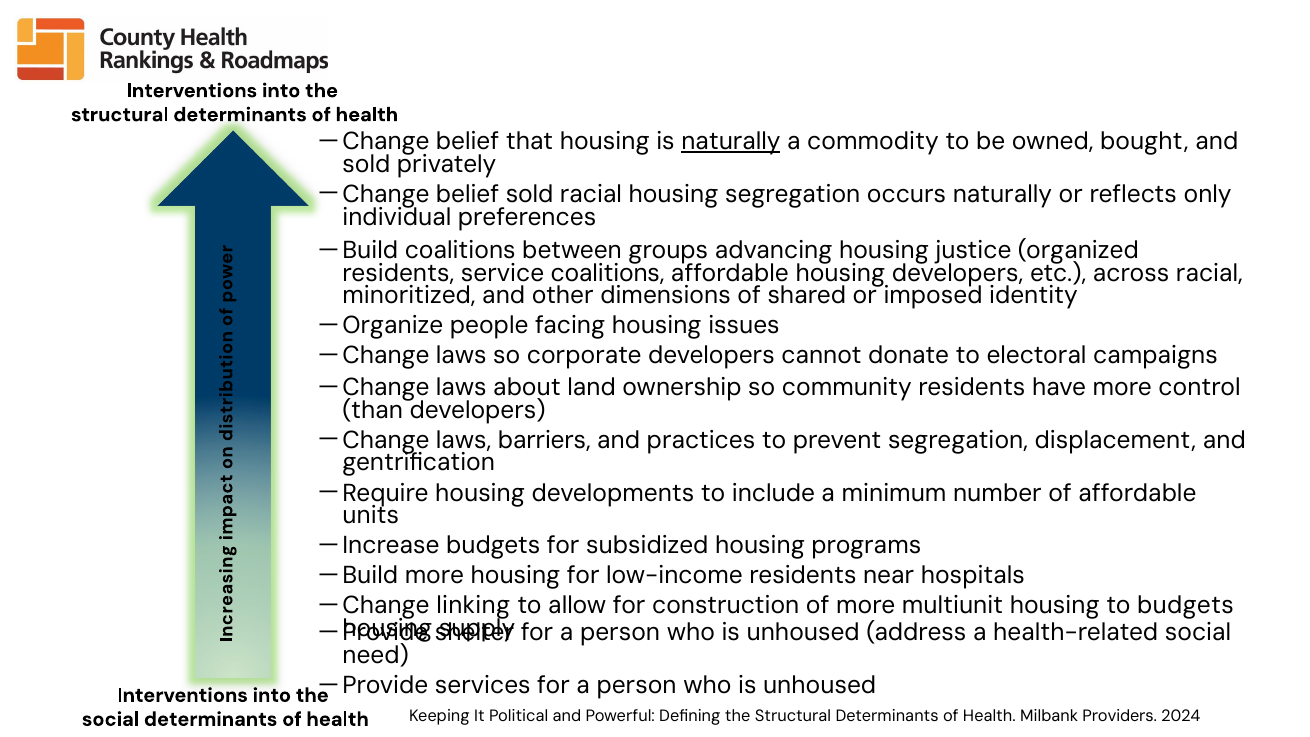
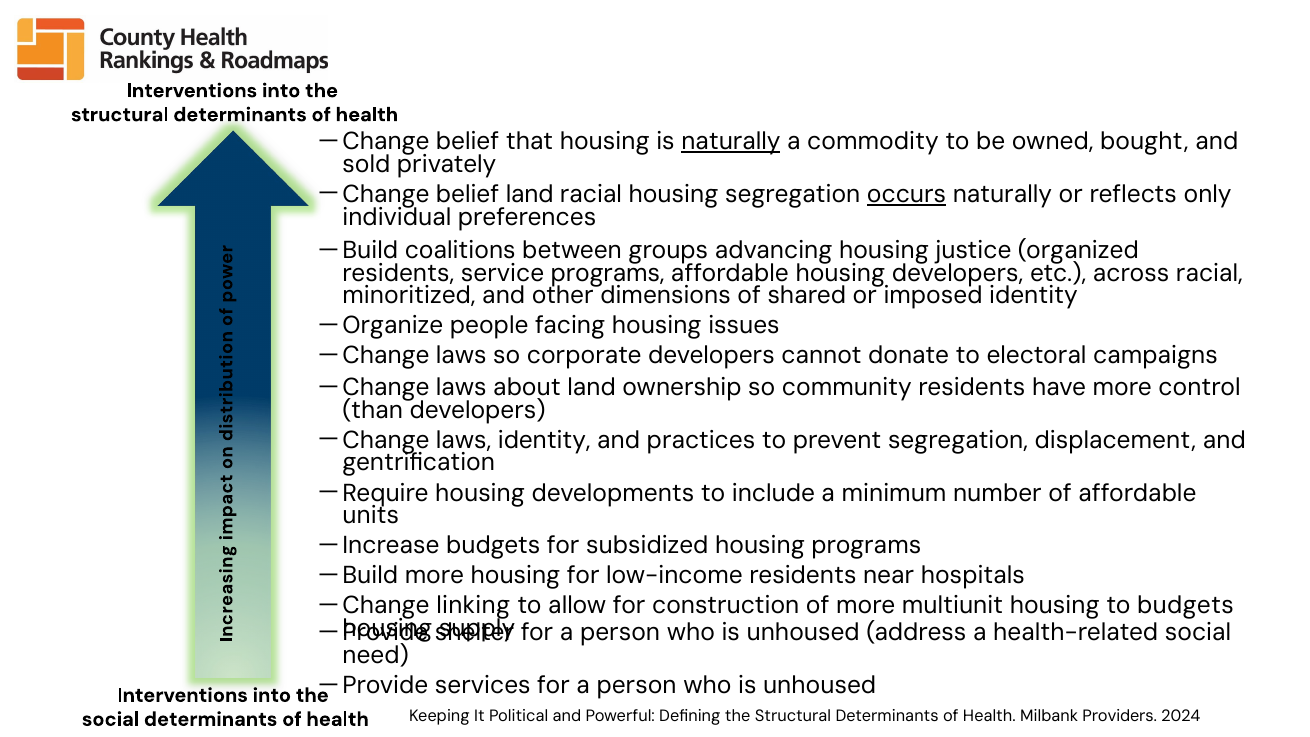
belief sold: sold -> land (530, 194)
occurs underline: none -> present (907, 194)
service coalitions: coalitions -> programs (608, 273)
laws barriers: barriers -> identity (544, 440)
